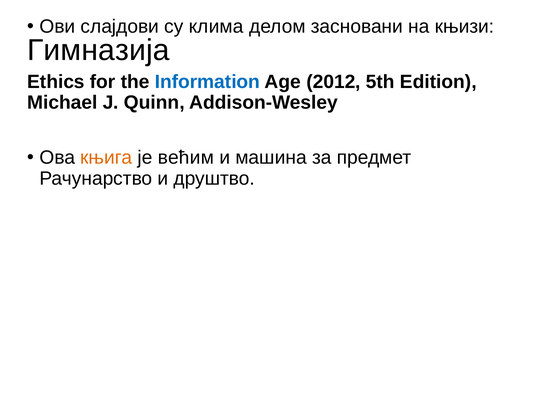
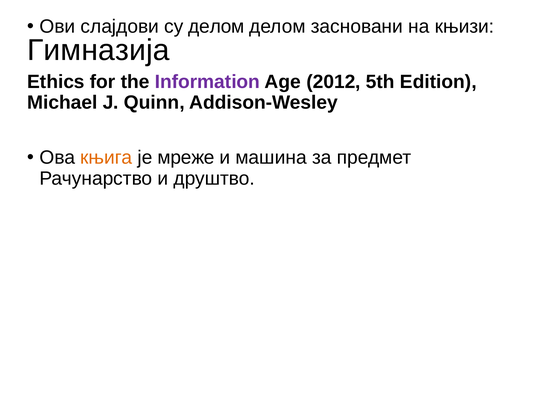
су клима: клима -> делом (216, 27)
Information colour: blue -> purple (207, 82)
већим: већим -> мреже (186, 158)
